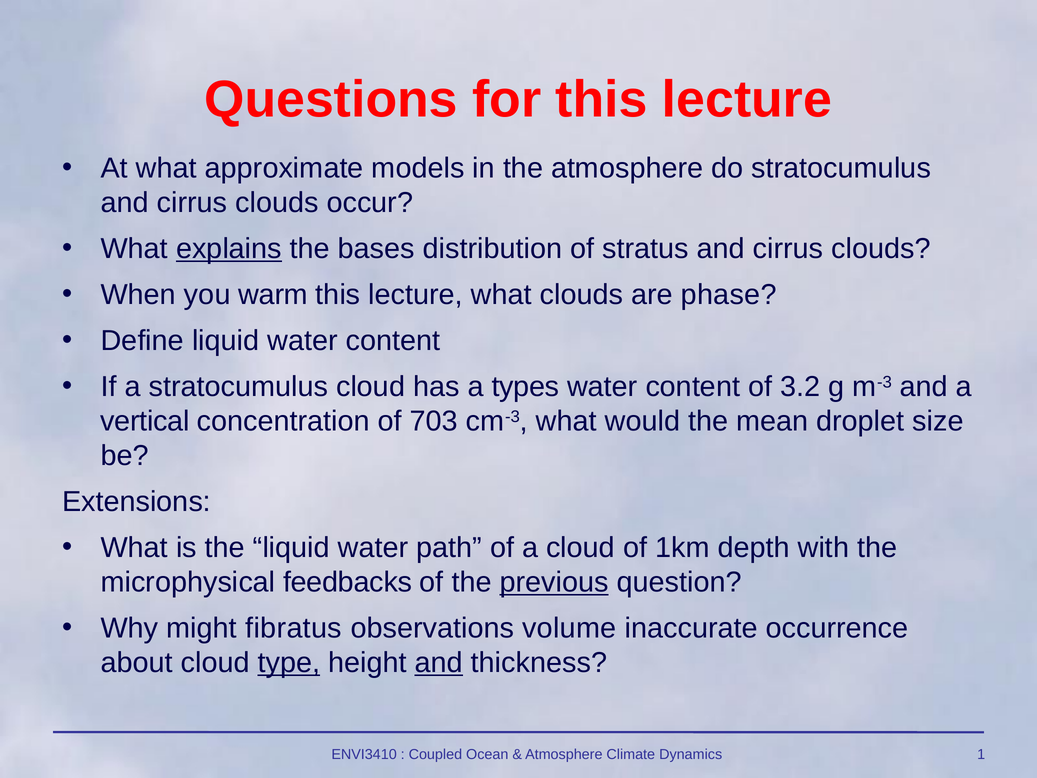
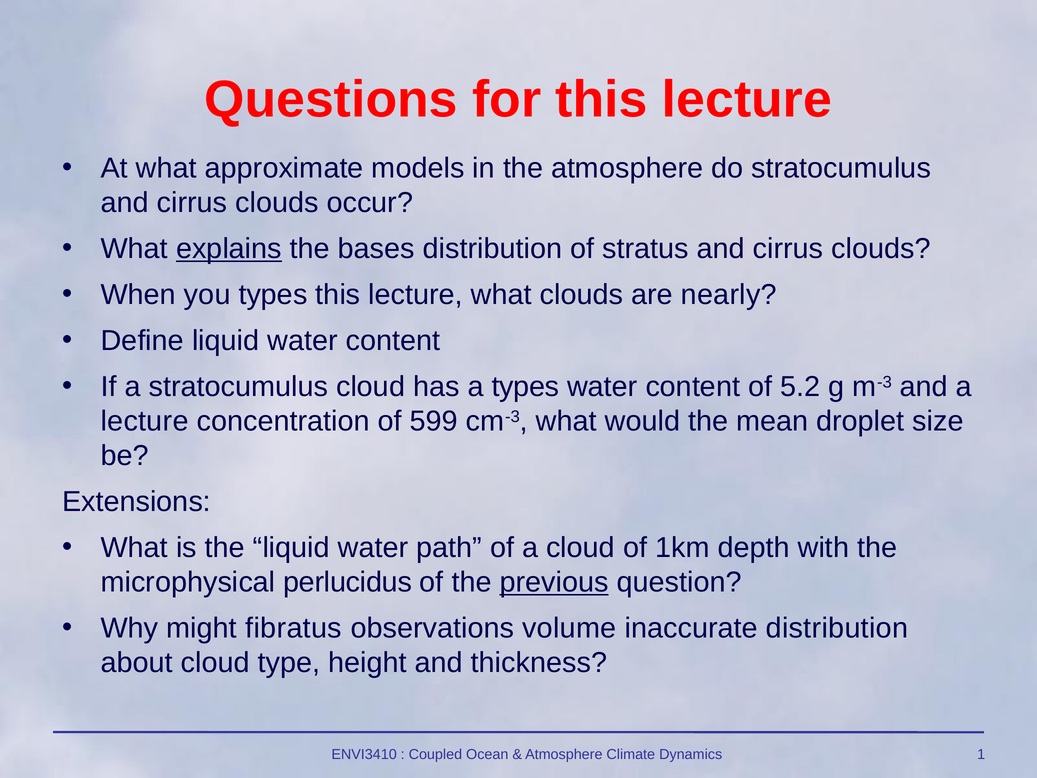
you warm: warm -> types (273, 295)
phase: phase -> nearly (729, 295)
3.2: 3.2 -> 5.2 (800, 387)
vertical: vertical -> lecture (145, 421)
703: 703 -> 599 (434, 421)
feedbacks: feedbacks -> perlucidus (348, 582)
inaccurate occurrence: occurrence -> distribution (837, 628)
type underline: present -> none (289, 663)
and underline: present -> none (439, 663)
